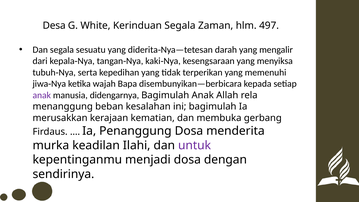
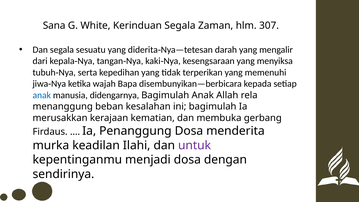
Desa: Desa -> Sana (54, 26)
497: 497 -> 307 (269, 26)
anak colour: purple -> blue (42, 95)
